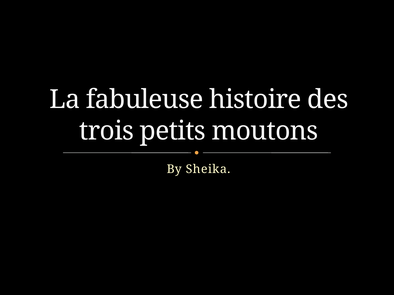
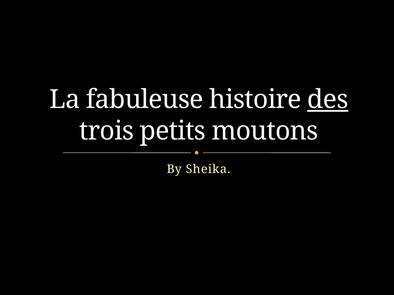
des underline: none -> present (328, 100)
